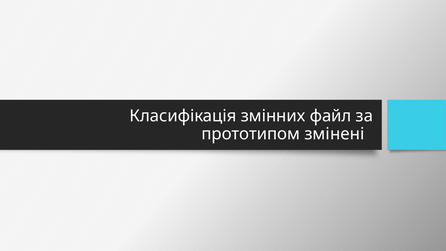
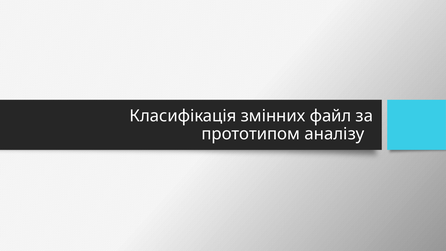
змінені: змінені -> аналізу (334, 134)
